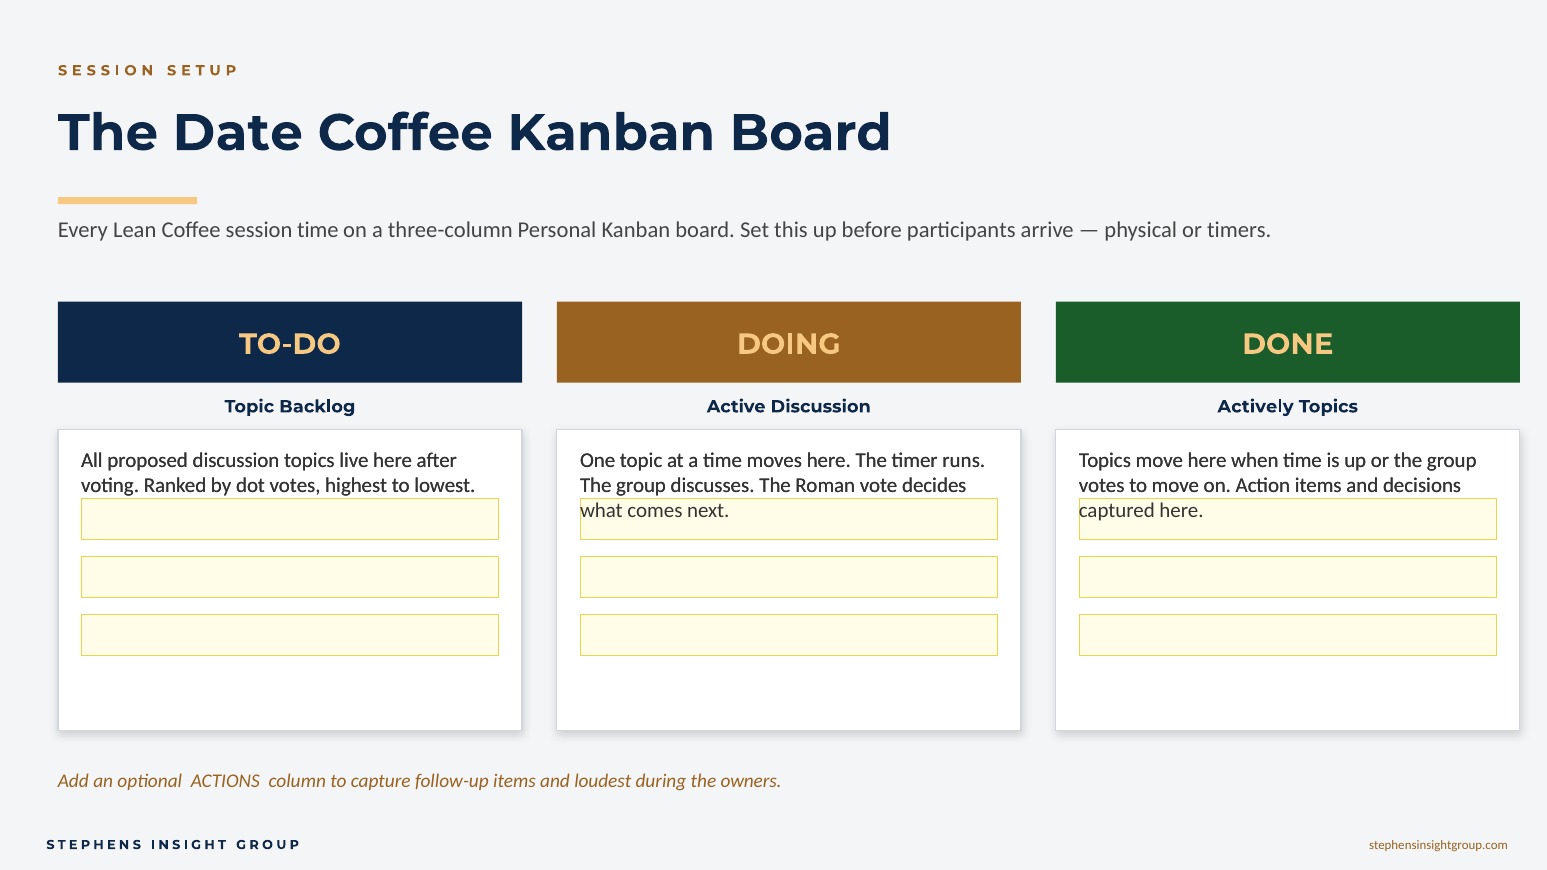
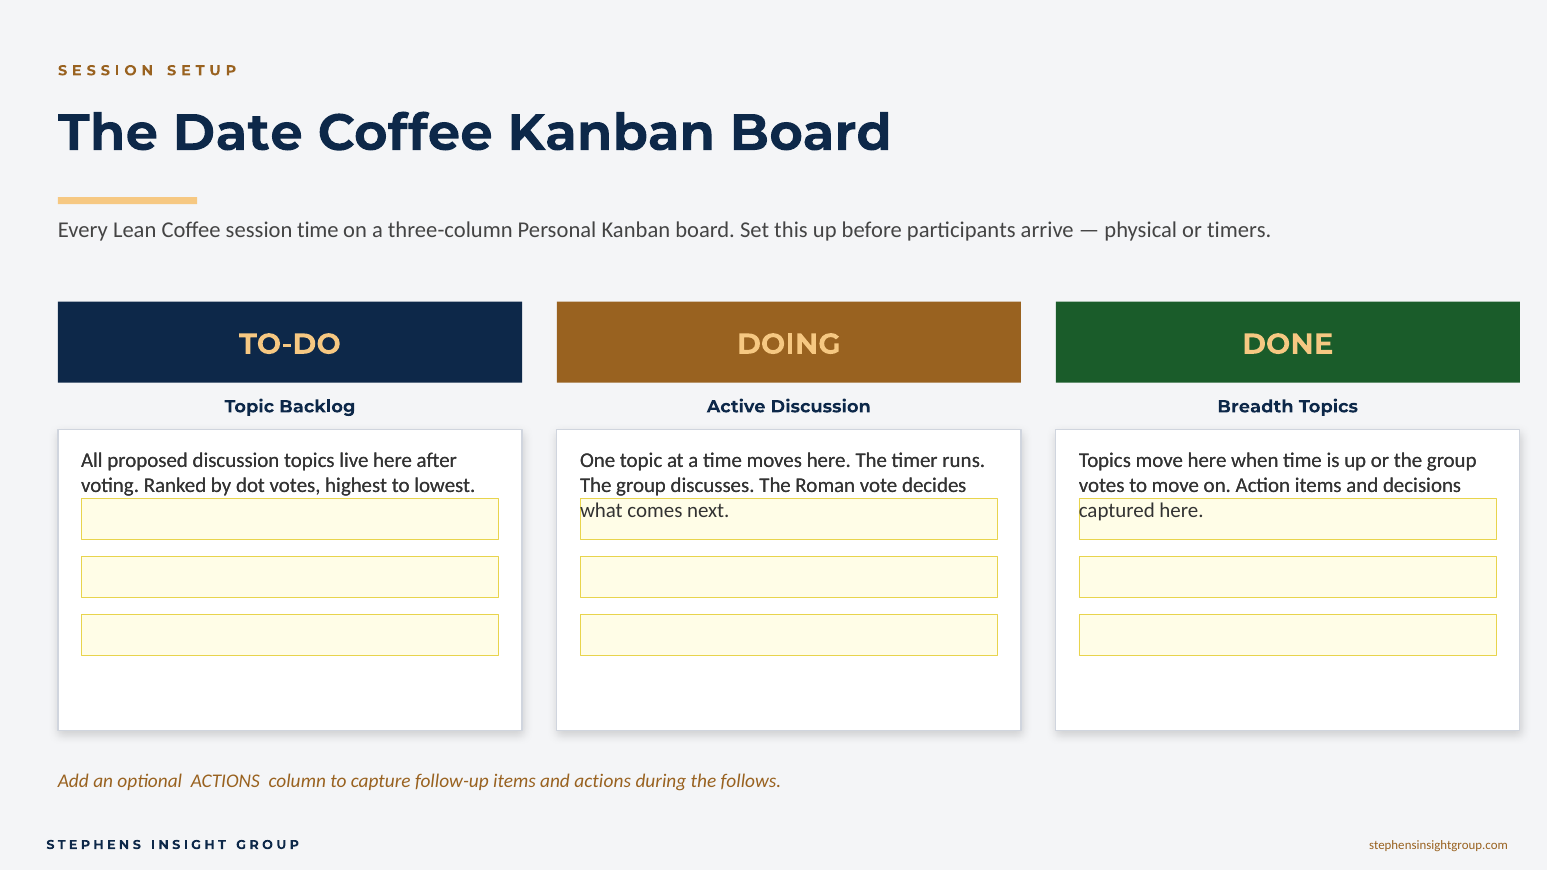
Actively: Actively -> Breadth (1256, 407)
and loudest: loudest -> actions (603, 782)
owners: owners -> follows (751, 782)
